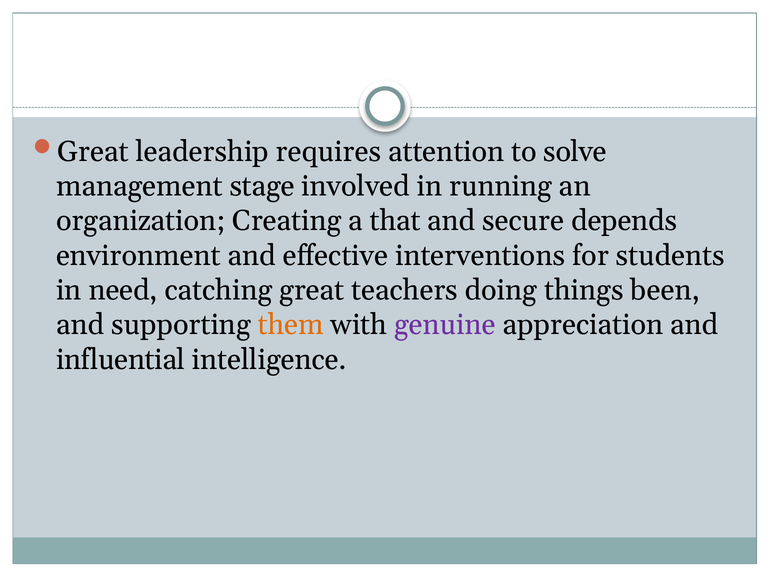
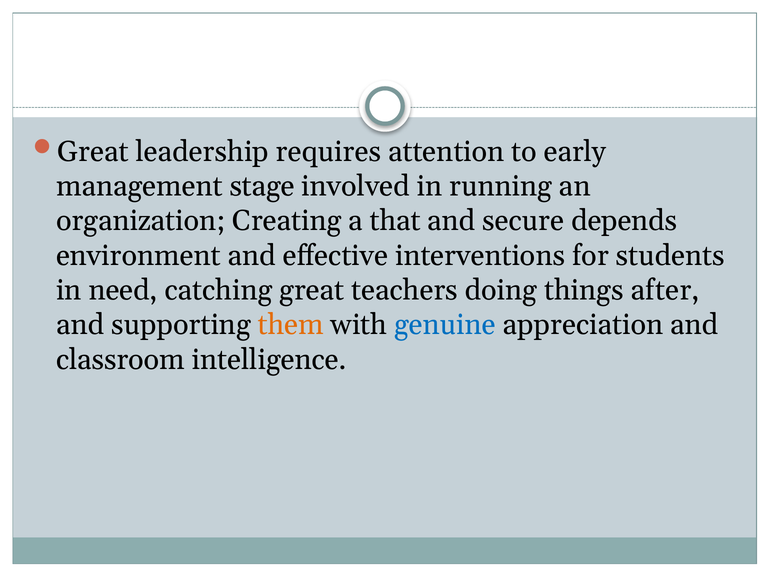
solve: solve -> early (575, 152)
been: been -> after (665, 290)
genuine colour: purple -> blue (445, 325)
influential: influential -> classroom (120, 360)
